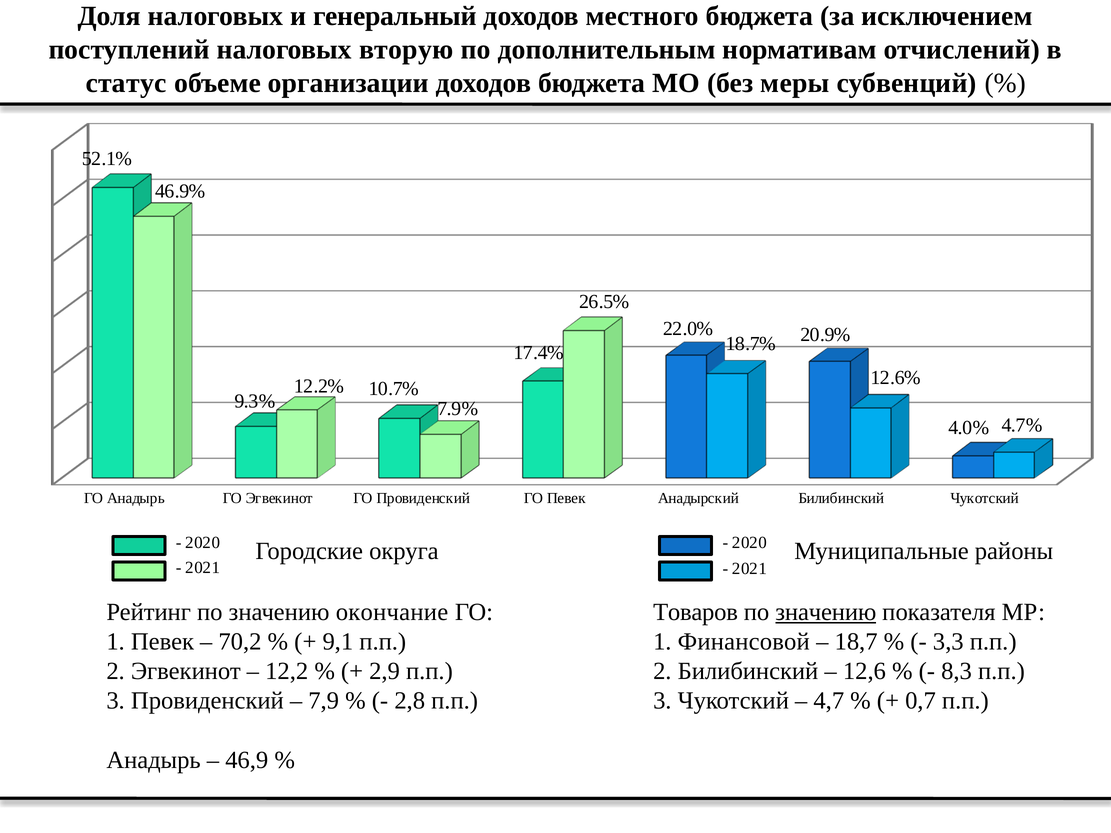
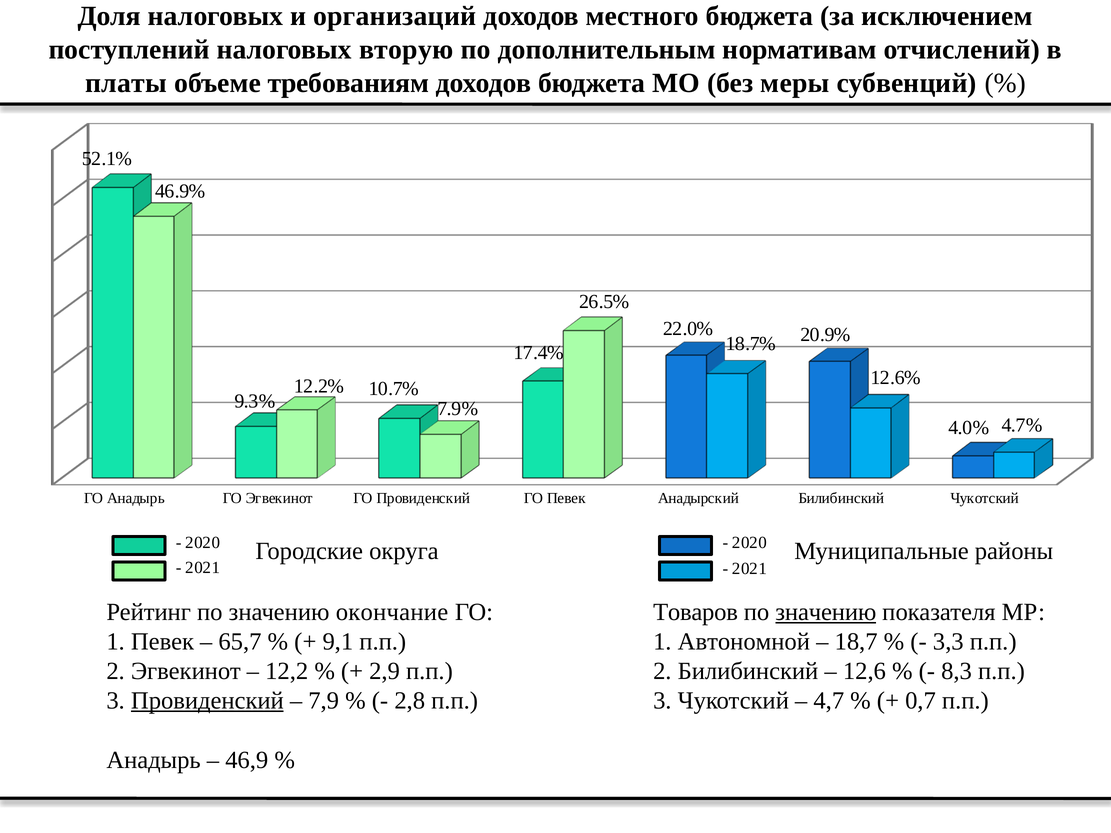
генеральный: генеральный -> организаций (395, 16)
статус: статус -> платы (126, 83)
организации: организации -> требованиям (349, 83)
70,2: 70,2 -> 65,7 (240, 642)
Финансовой: Финансовой -> Автономной (744, 642)
Провиденский underline: none -> present (207, 701)
